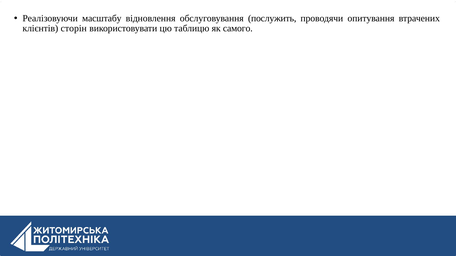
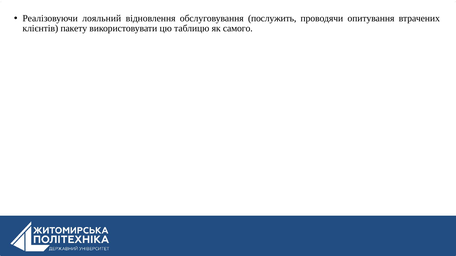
масштабу: масштабу -> лояльний (102, 18)
сторін: сторін -> пакету (74, 29)
